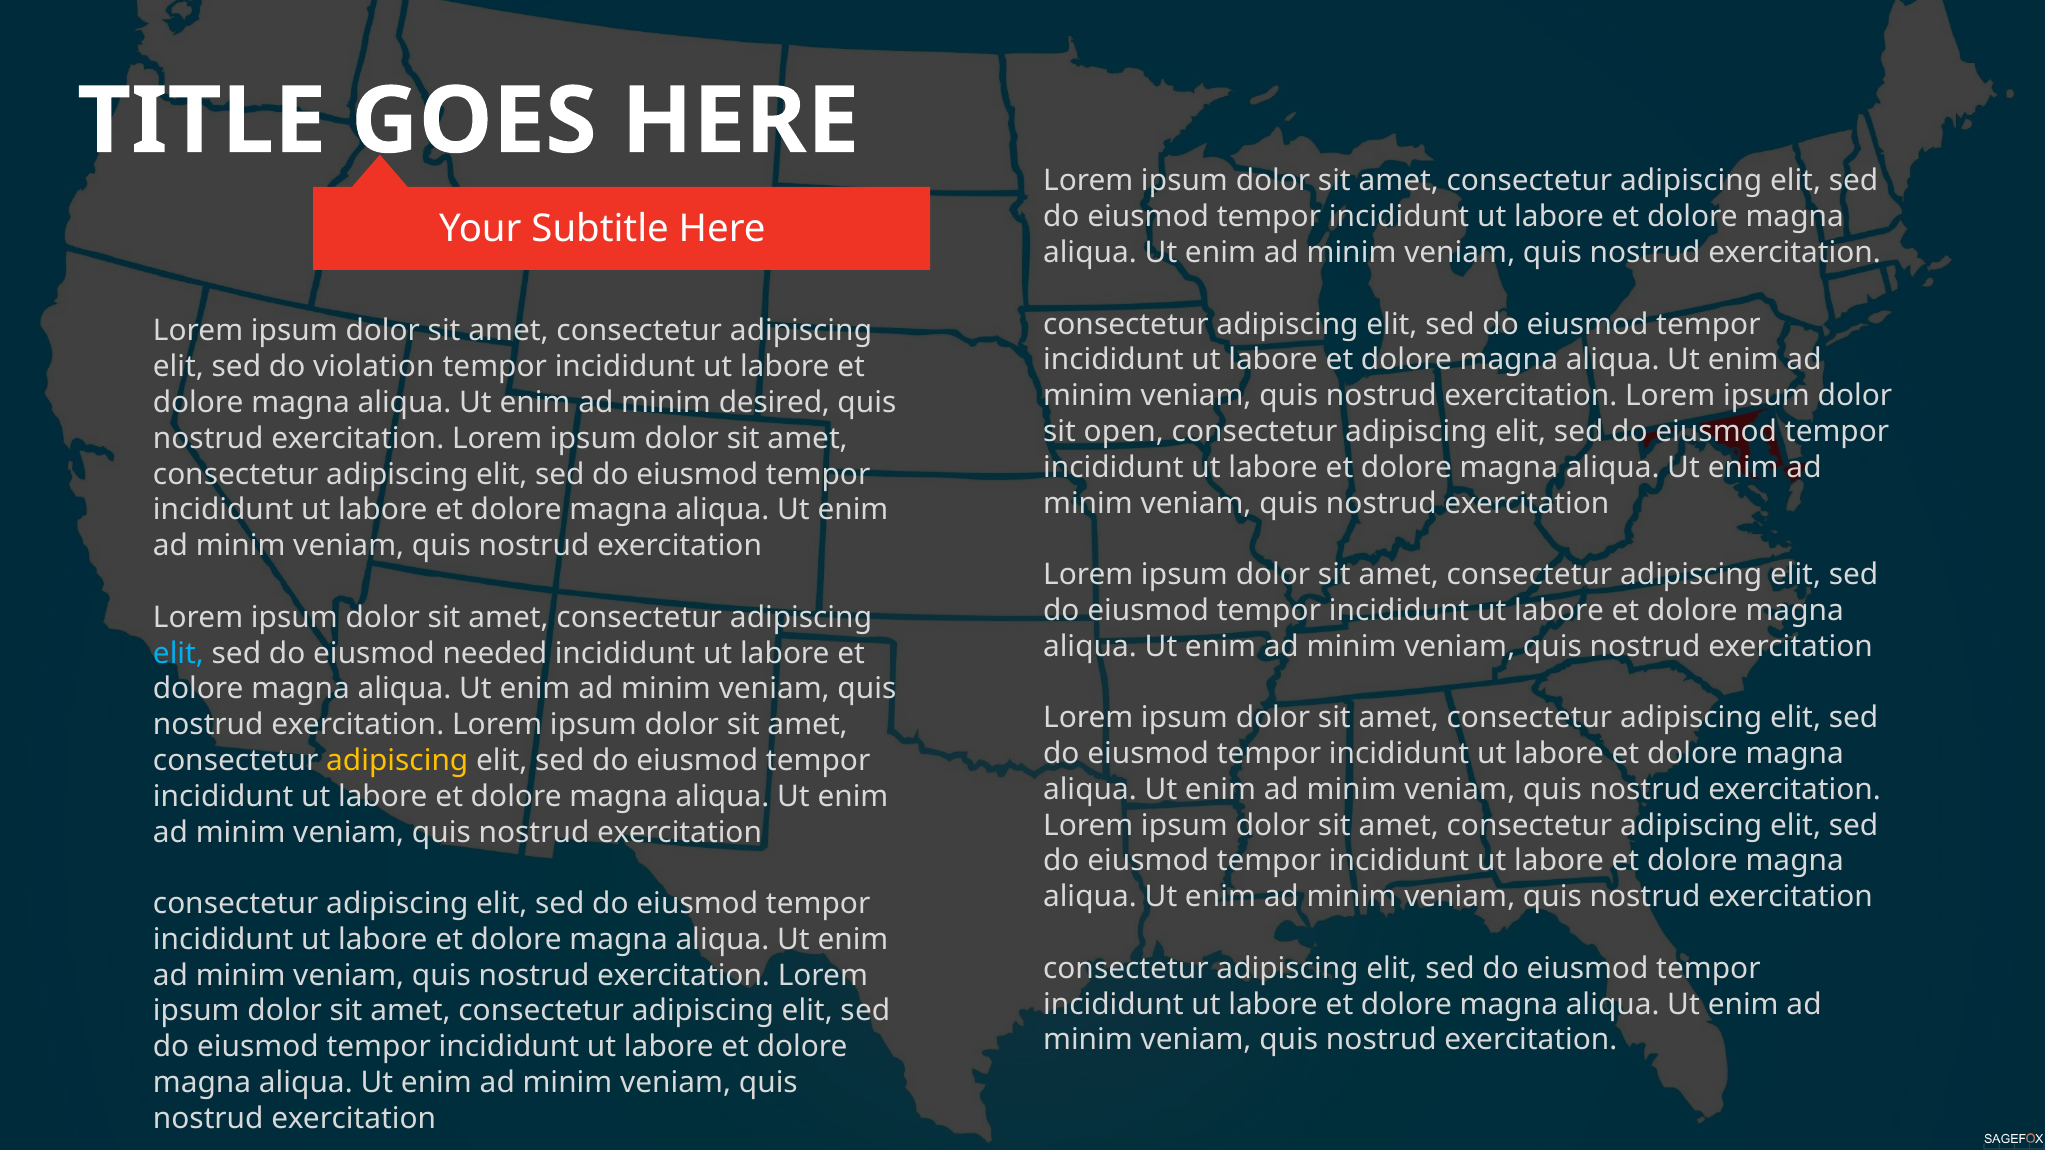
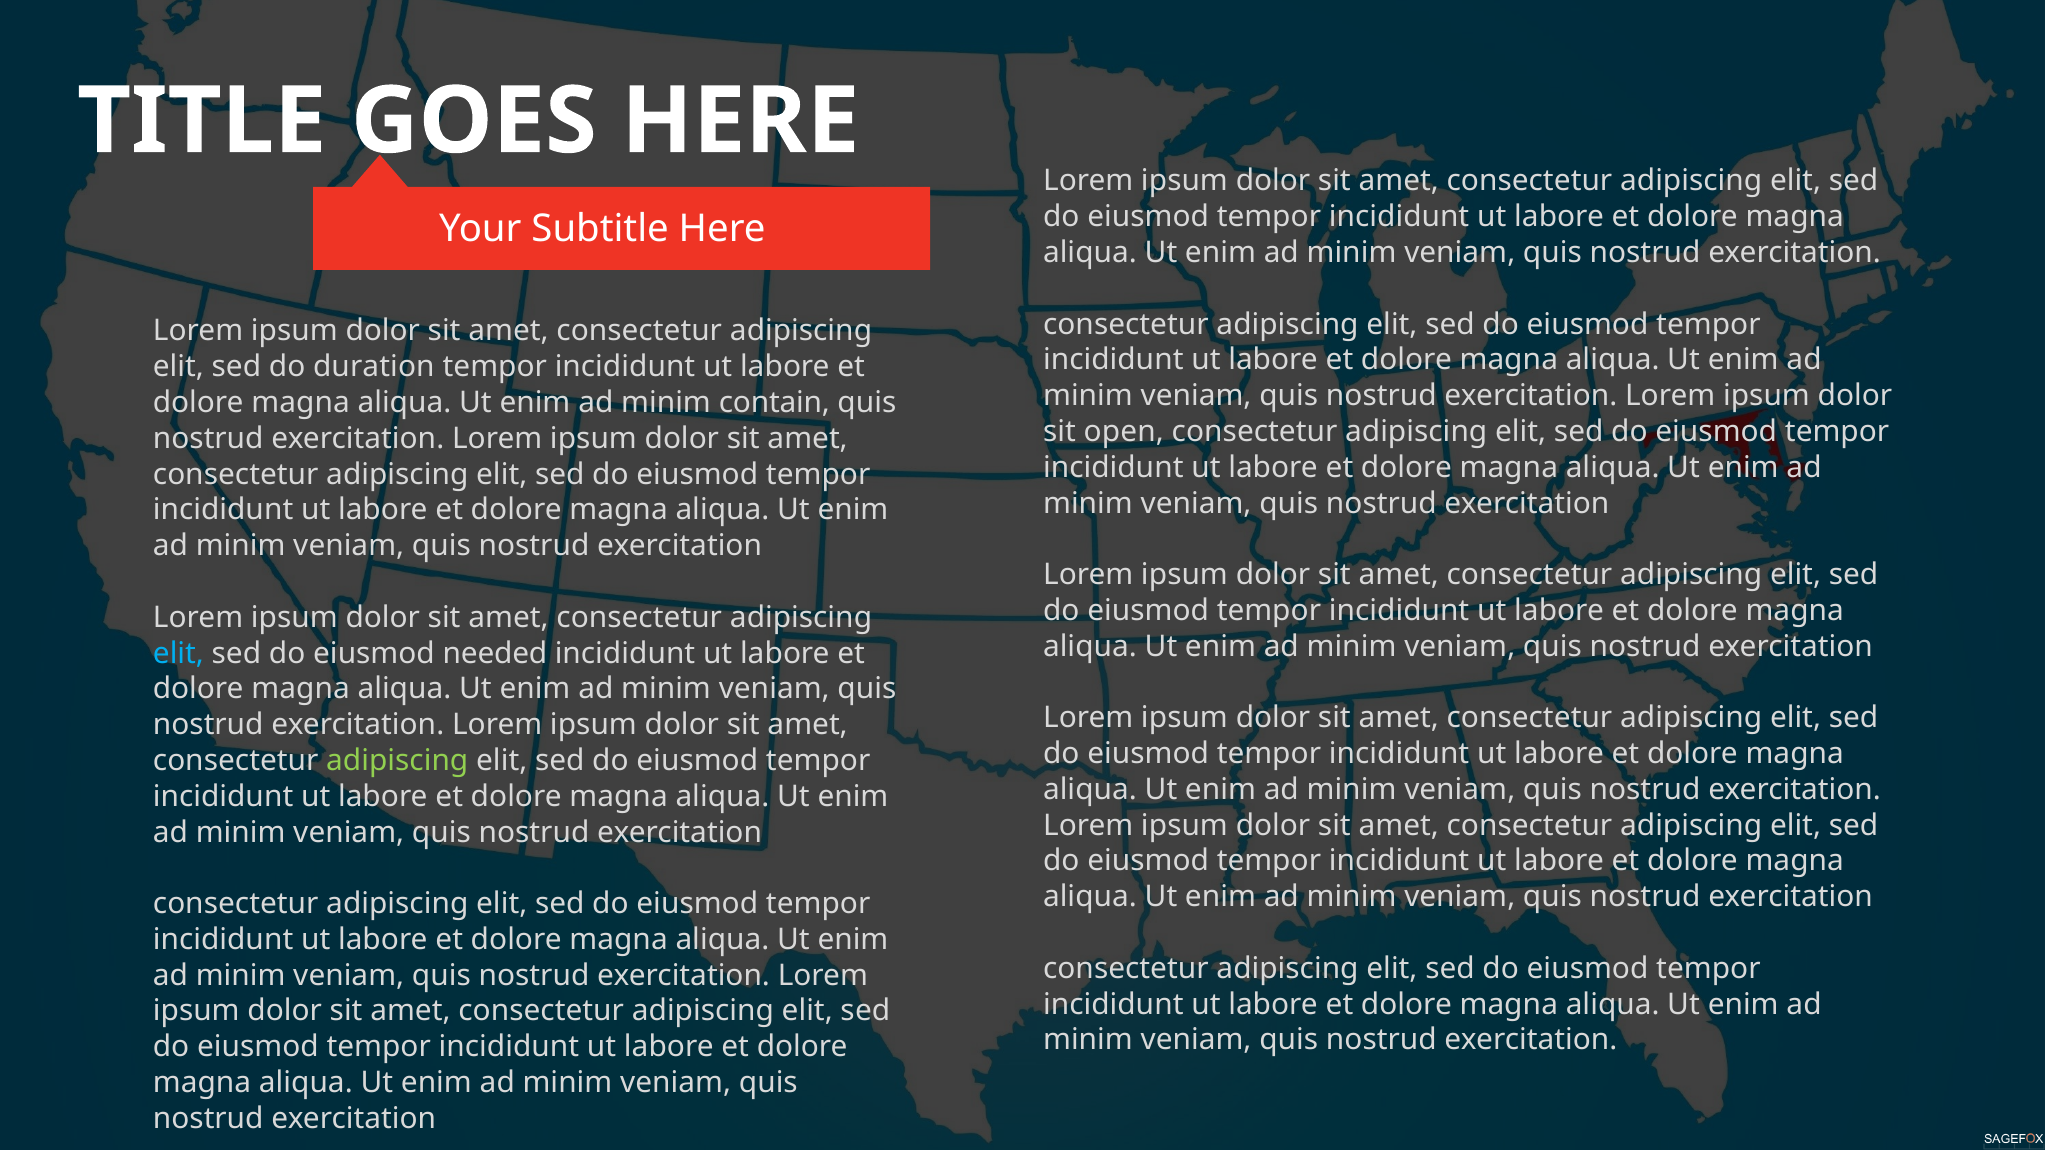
violation: violation -> duration (374, 367)
desired: desired -> contain (774, 403)
adipiscing colour: yellow -> light green (397, 761)
